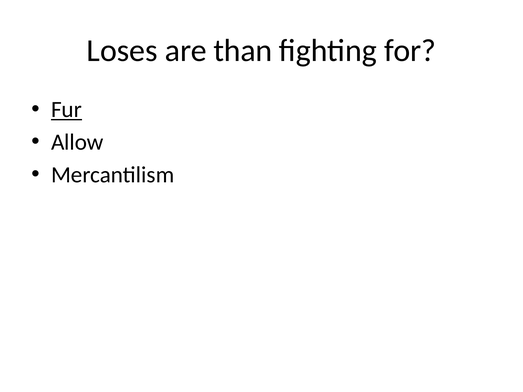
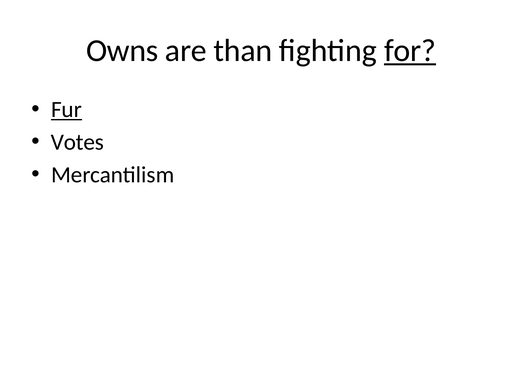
Loses: Loses -> Owns (122, 51)
for underline: none -> present (410, 51)
Allow: Allow -> Votes (77, 142)
